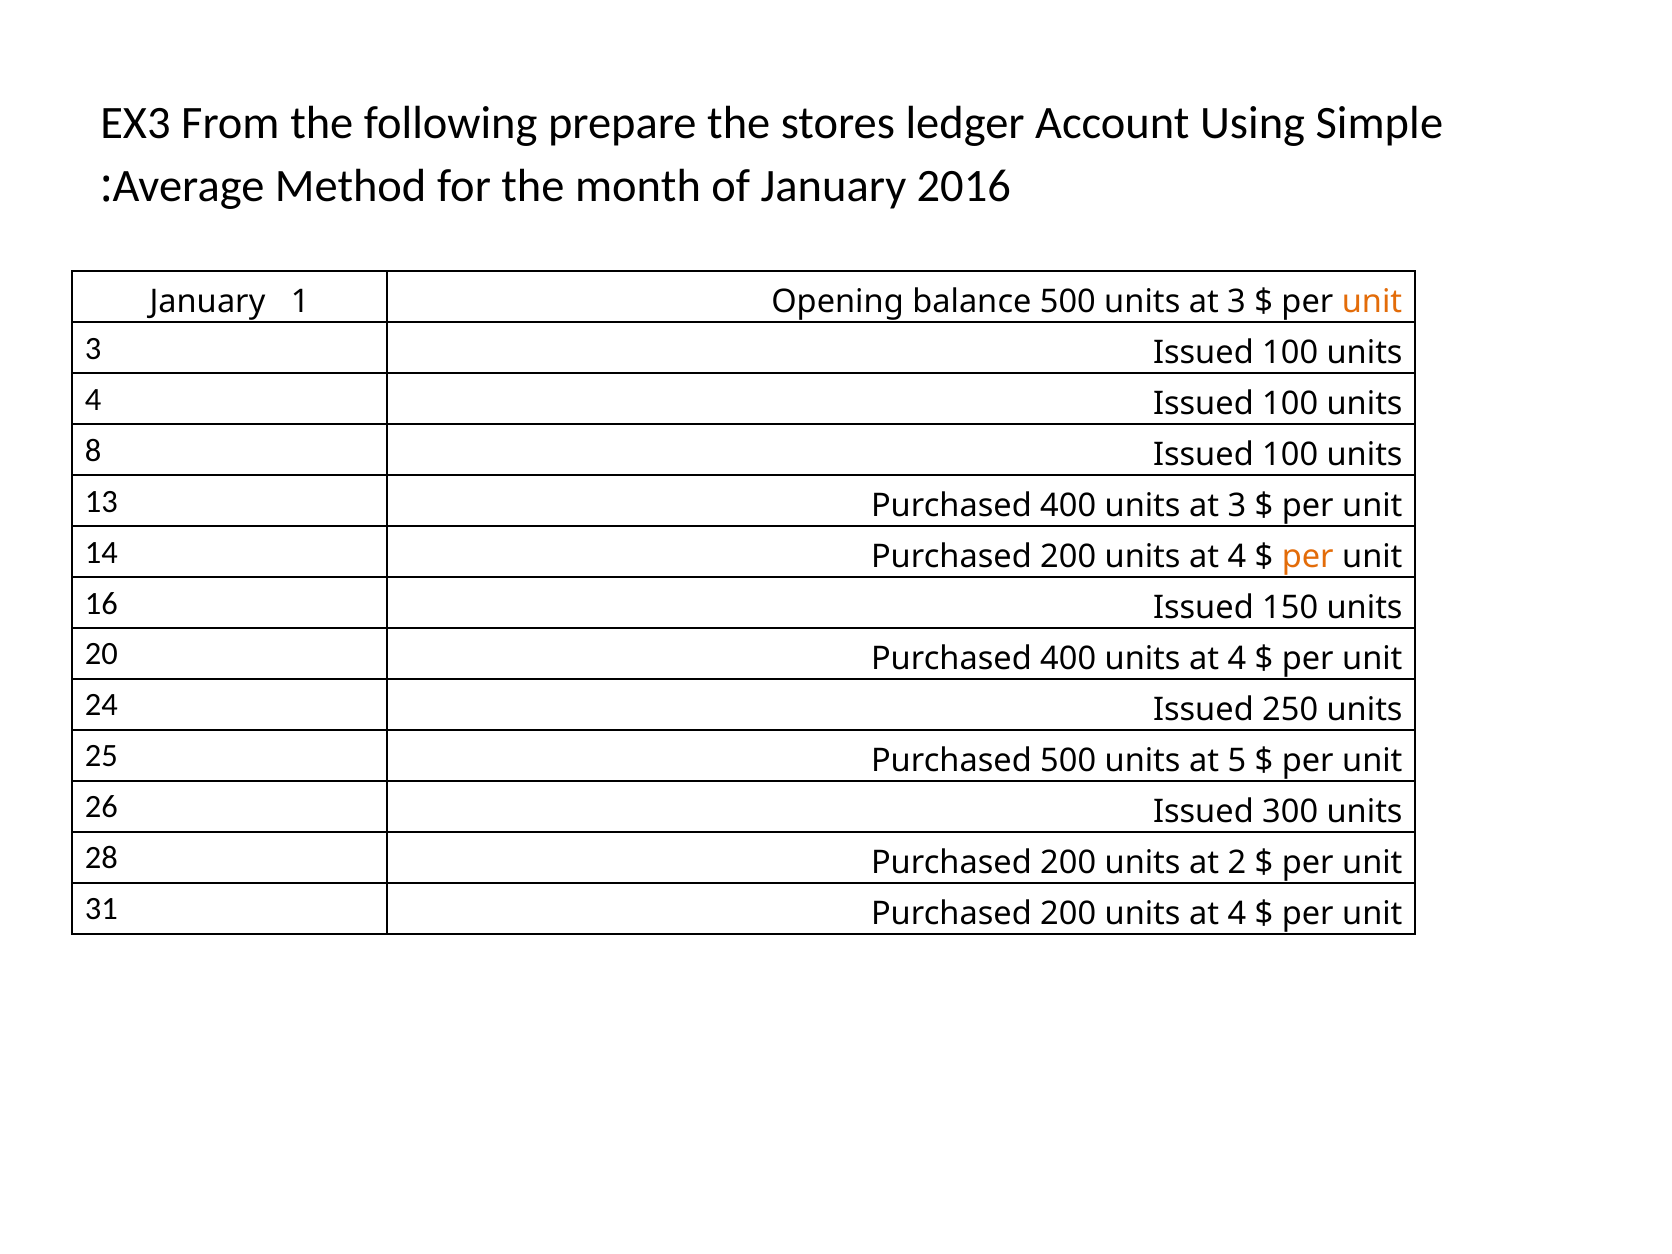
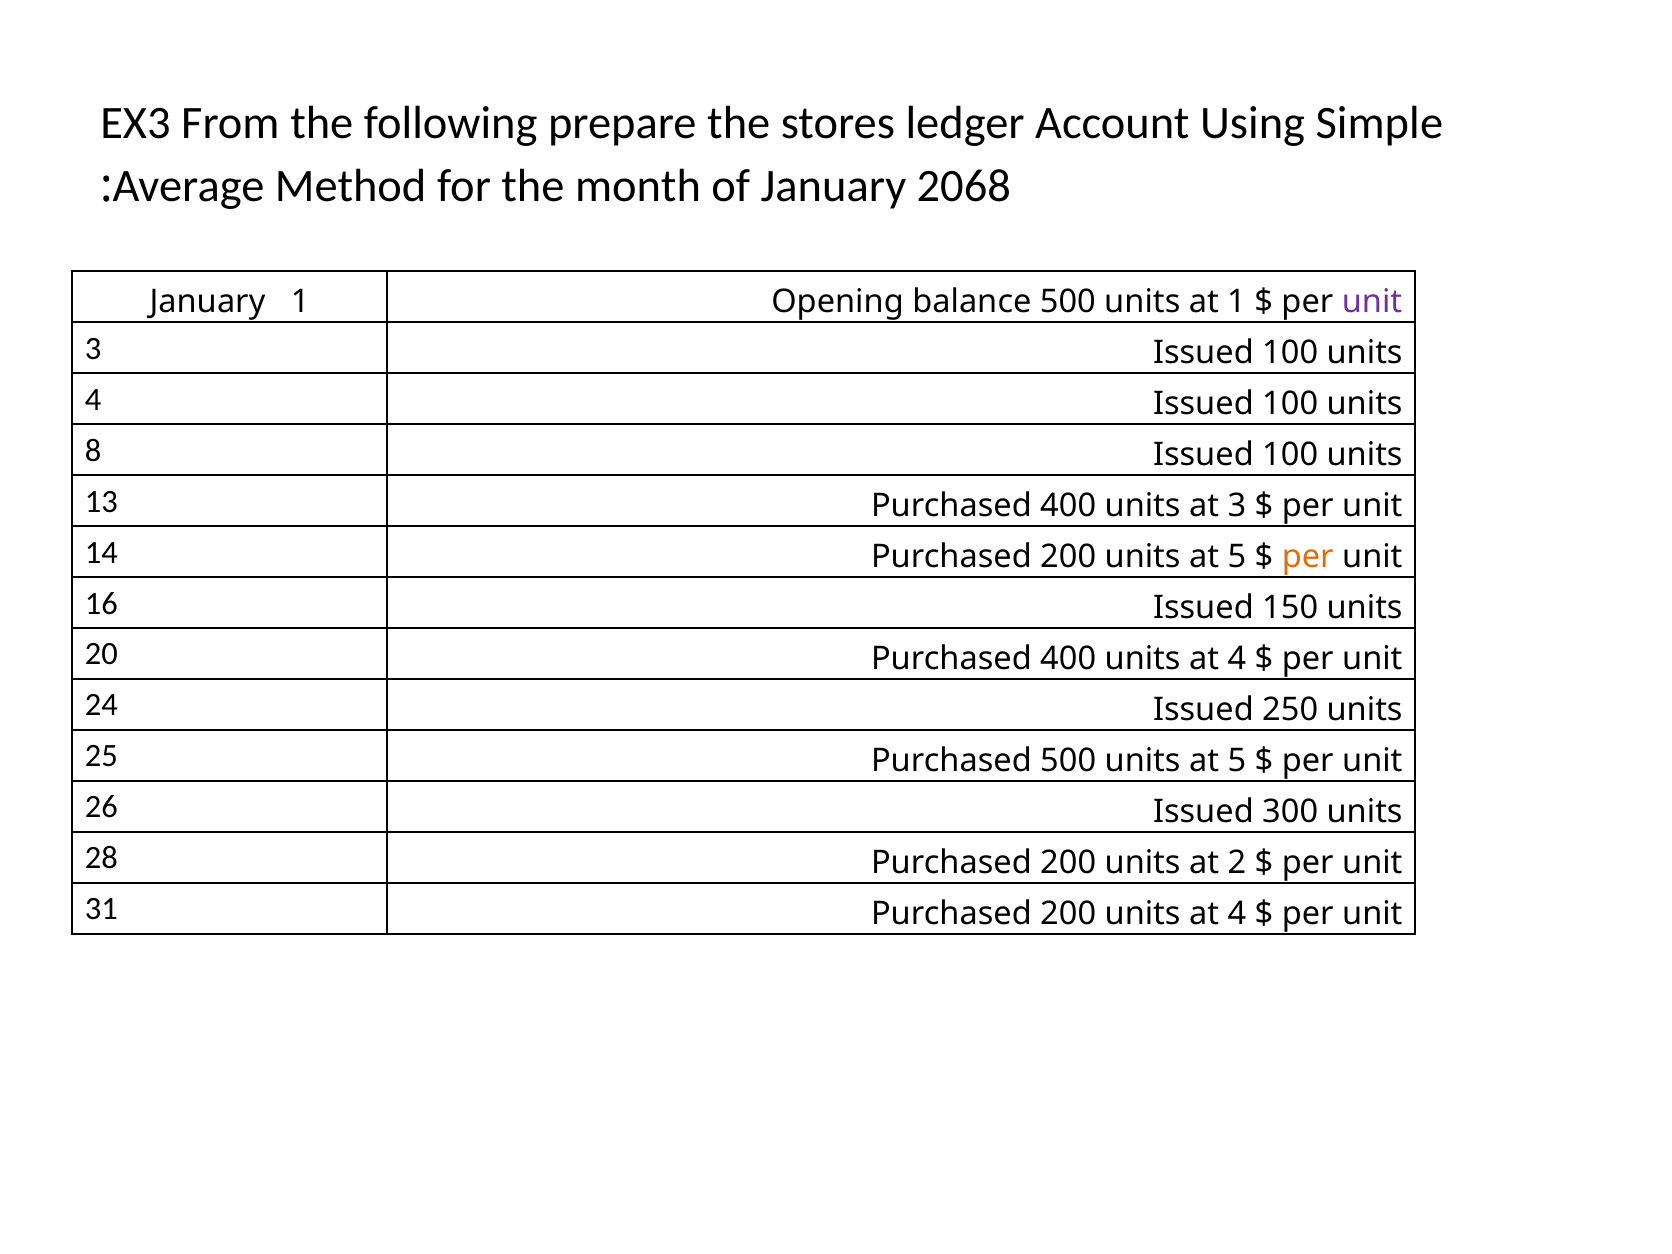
2016: 2016 -> 2068 (964, 186)
500 units at 3: 3 -> 1 (1237, 302)
unit colour: orange -> purple (1372, 302)
4: 4 -> 5 (1237, 557)
